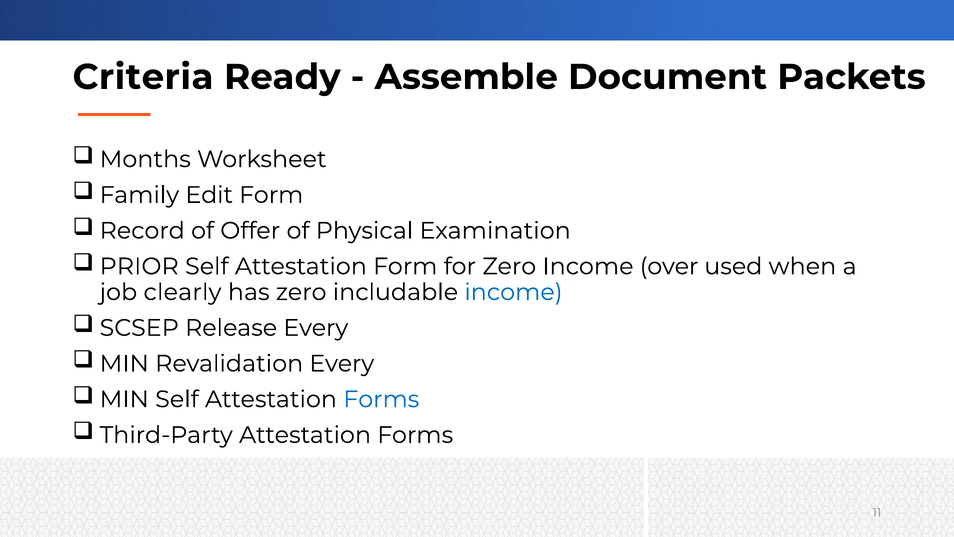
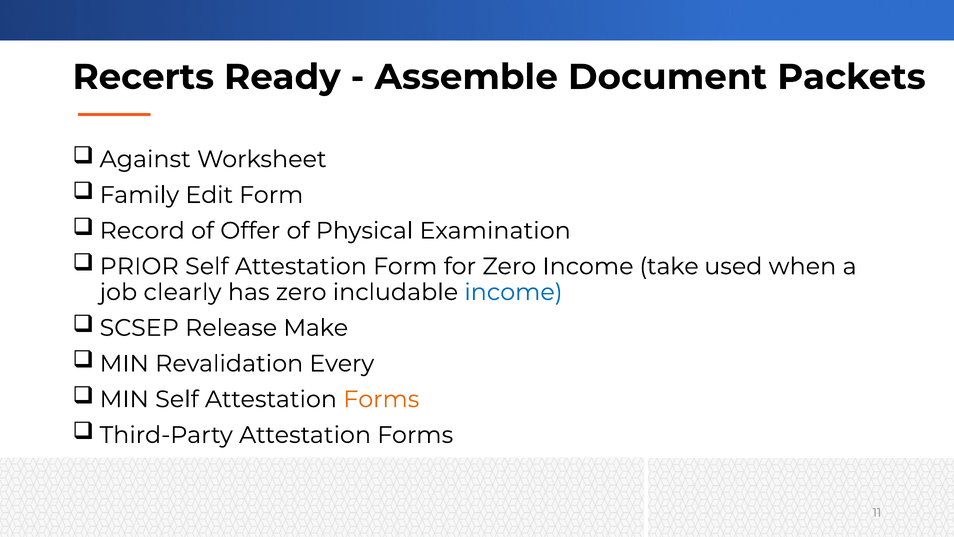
Criteria: Criteria -> Recerts (143, 77)
Months: Months -> Against (145, 159)
over: over -> take (669, 266)
Release Every: Every -> Make (316, 328)
Forms colour: blue -> orange (381, 399)
